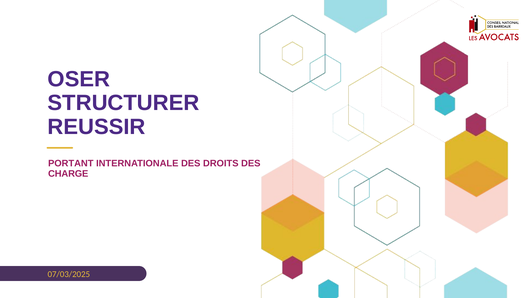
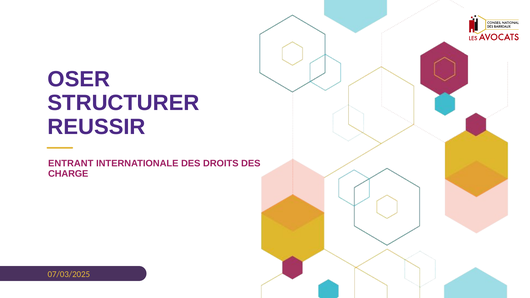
PORTANT: PORTANT -> ENTRANT (71, 164)
